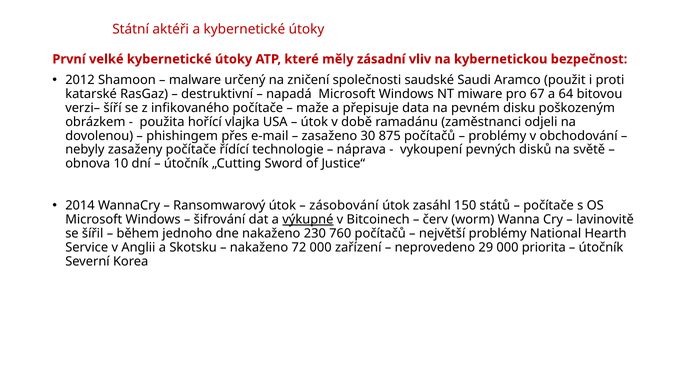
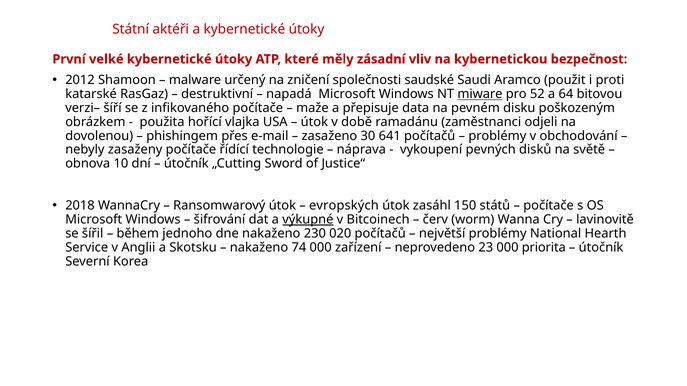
miware underline: none -> present (480, 94)
67: 67 -> 52 (537, 94)
875: 875 -> 641 (390, 136)
2014: 2014 -> 2018 (80, 206)
zásobování: zásobování -> evropských (344, 206)
760: 760 -> 020 (340, 234)
72: 72 -> 74 (299, 248)
29: 29 -> 23 (486, 248)
